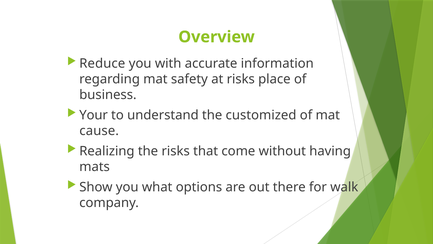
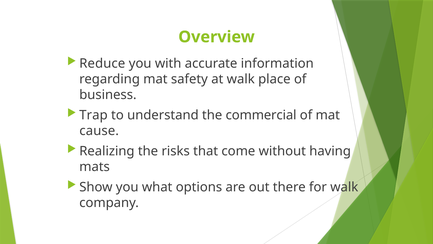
at risks: risks -> walk (241, 79)
Your: Your -> Trap (93, 115)
customized: customized -> commercial (261, 115)
